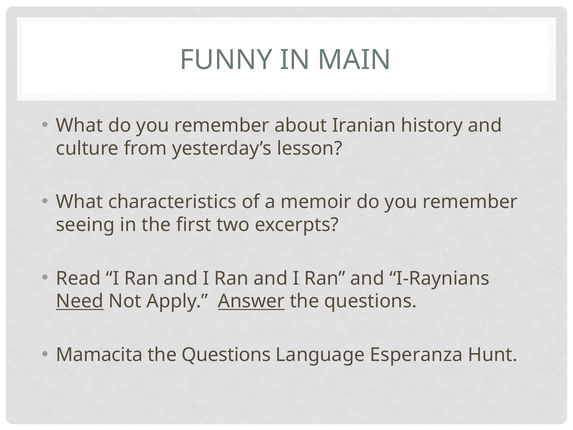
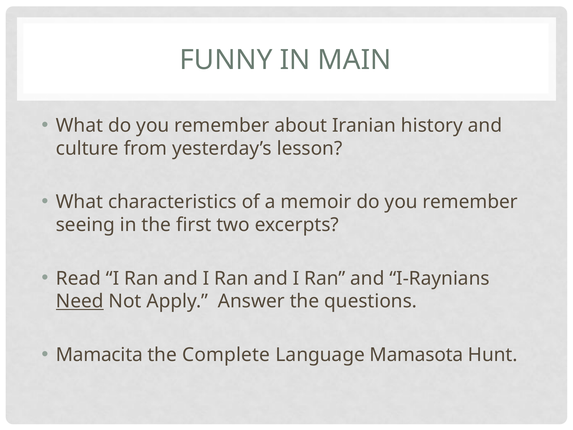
Answer underline: present -> none (251, 301)
Questions: Questions -> Complete (226, 355)
Esperanza: Esperanza -> Mamasota (416, 355)
